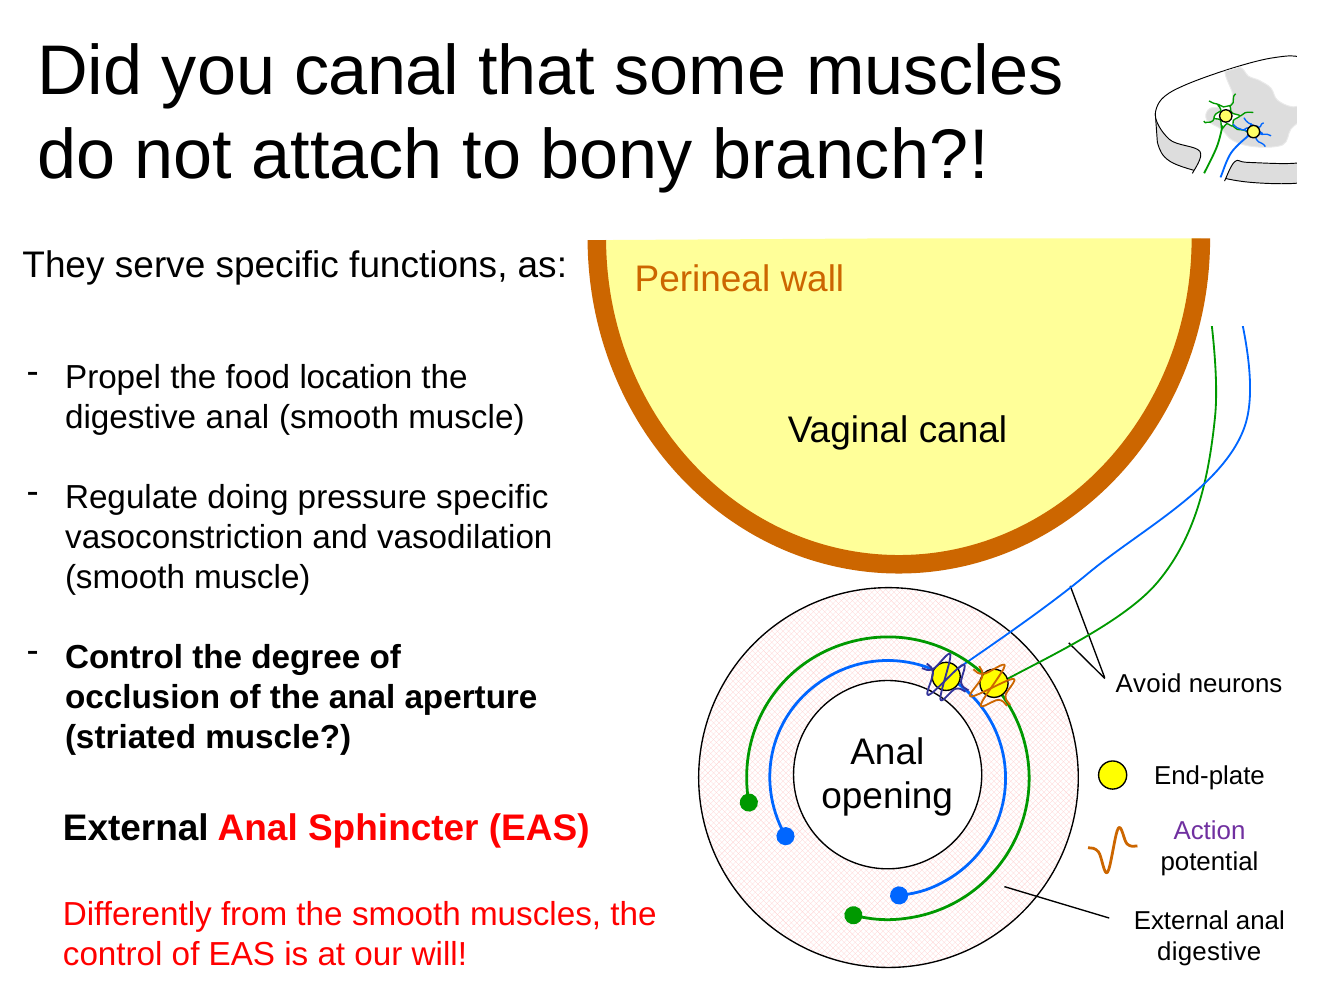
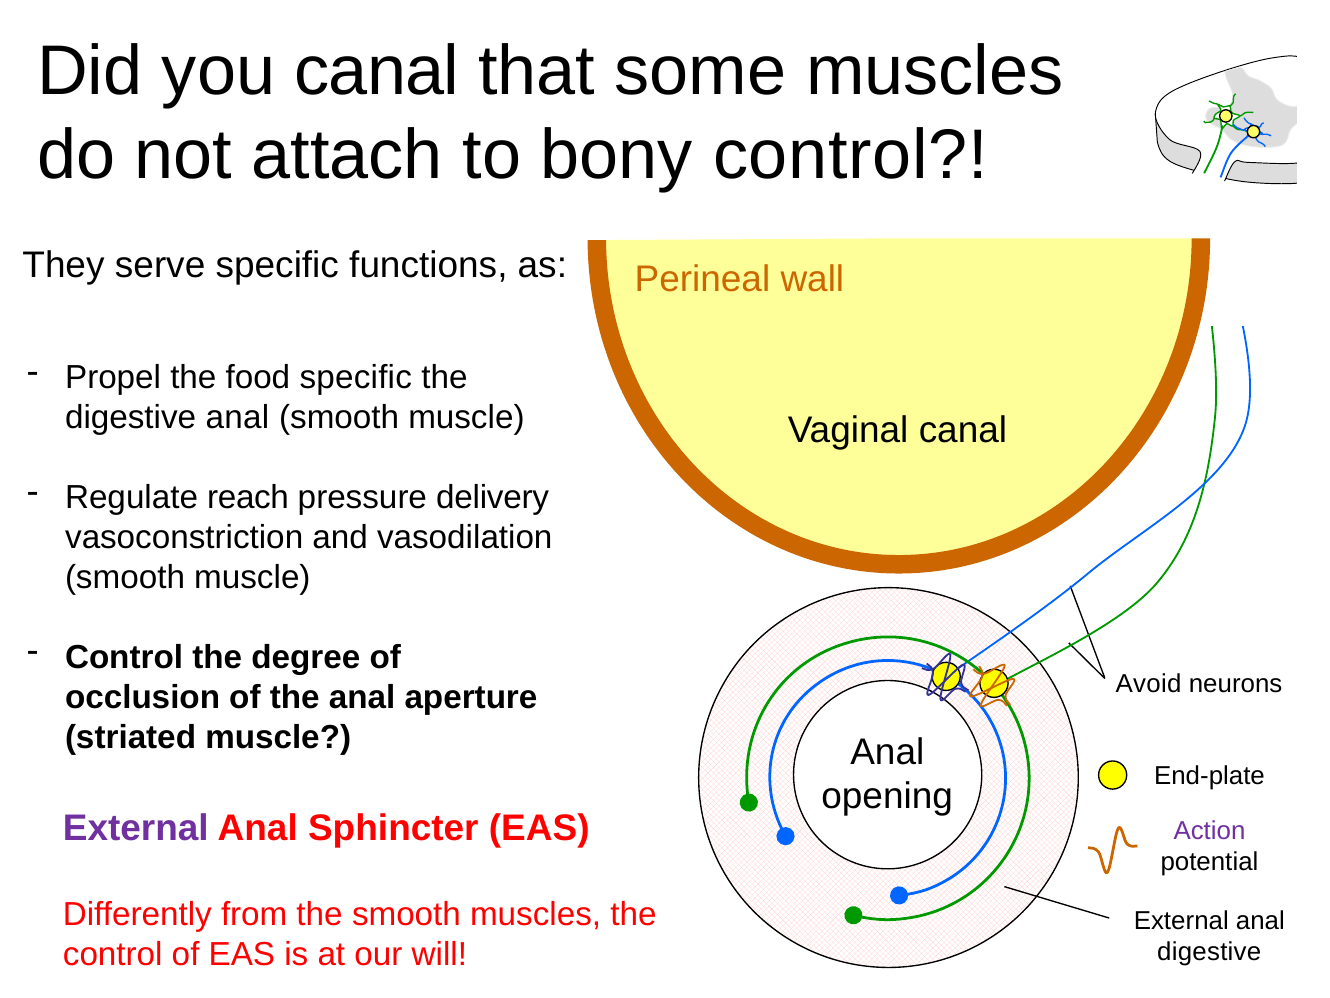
bony branch: branch -> control (851, 155)
food location: location -> specific (356, 378)
doing: doing -> reach (248, 497)
pressure specific: specific -> delivery (493, 497)
External colour: black -> purple (136, 828)
